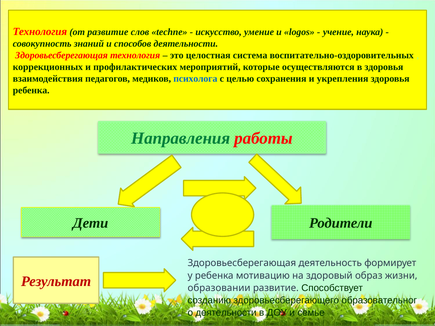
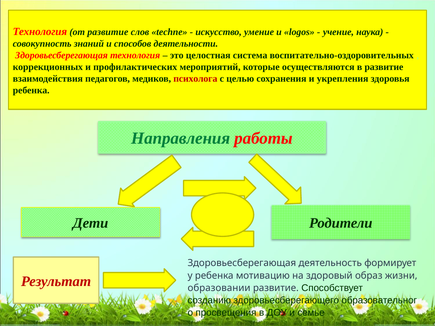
в здоровья: здоровья -> развитие (384, 67)
психолога colour: blue -> red (195, 79)
деятельности: деятельности -> просвещения (226, 313)
